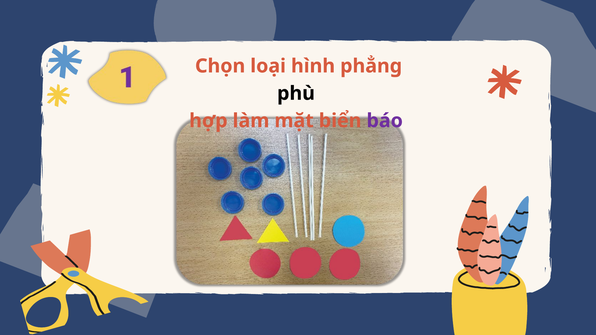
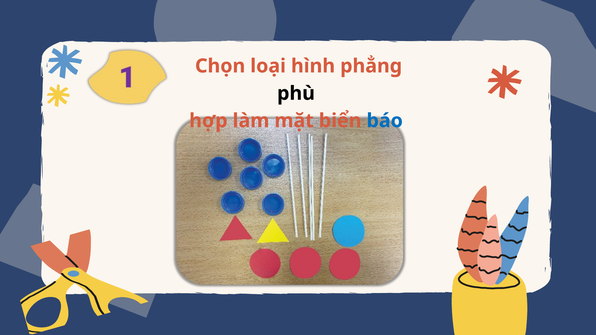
báo colour: purple -> blue (385, 121)
